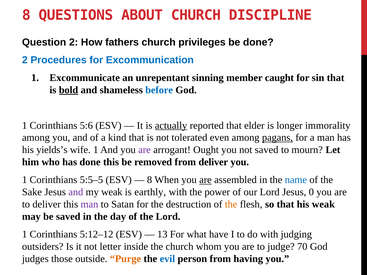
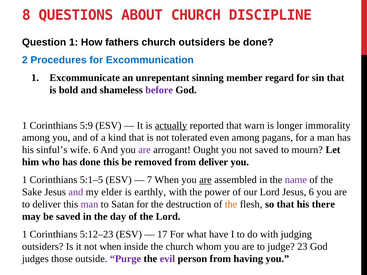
Question 2: 2 -> 1 (74, 42)
church privileges: privileges -> outsiders (202, 42)
caught: caught -> regard (279, 78)
bold underline: present -> none (69, 90)
before colour: blue -> purple (159, 90)
5:6: 5:6 -> 5:9 (86, 126)
elder: elder -> warn (254, 126)
pagans underline: present -> none (277, 138)
yields’s: yields’s -> sinful’s (52, 150)
wife 1: 1 -> 6 (96, 150)
5:5–5: 5:5–5 -> 5:1–5 (91, 180)
8: 8 -> 7 (150, 180)
name colour: blue -> purple (296, 180)
my weak: weak -> elder (112, 192)
Jesus 0: 0 -> 6 (311, 192)
his weak: weak -> there (323, 204)
5:12–12: 5:12–12 -> 5:12–23 (97, 234)
13: 13 -> 17 (162, 234)
not letter: letter -> when (110, 247)
70: 70 -> 23 (302, 247)
Purge colour: orange -> purple (125, 259)
evil colour: blue -> purple (167, 259)
